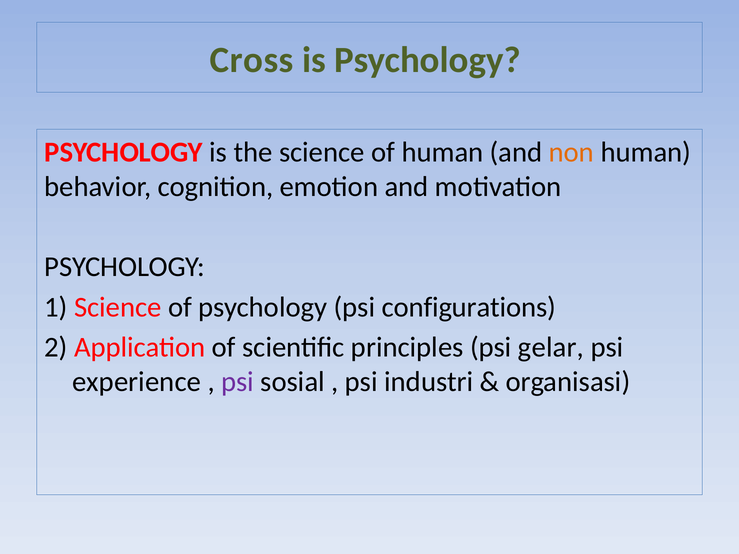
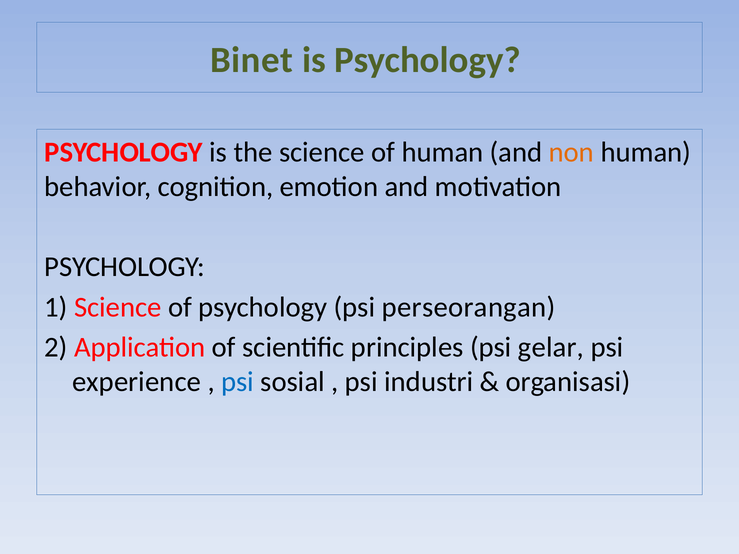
Cross: Cross -> Binet (252, 60)
configurations: configurations -> perseorangan (469, 307)
psi colour: purple -> blue (237, 382)
